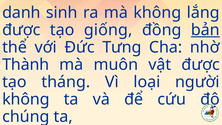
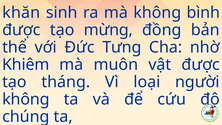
danh: danh -> khăn (21, 13)
lắng: lắng -> bình (203, 13)
giống: giống -> mừng (108, 30)
bản underline: present -> none (205, 30)
Thành: Thành -> Khiêm (26, 65)
